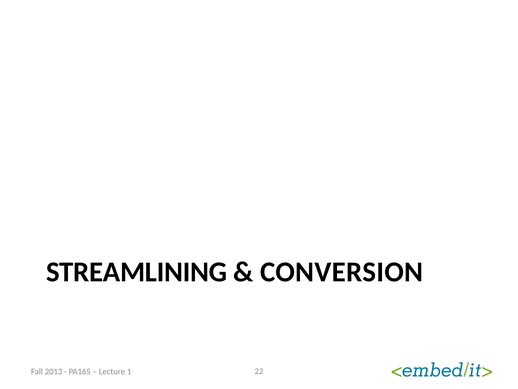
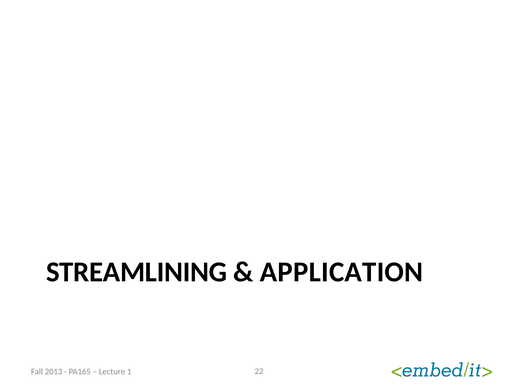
CONVERSION: CONVERSION -> APPLICATION (342, 272)
